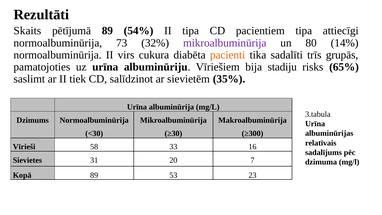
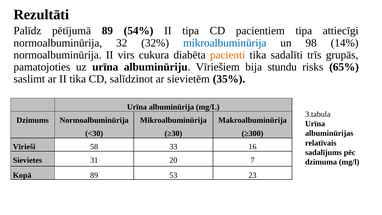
Skaits: Skaits -> Palīdz (27, 31)
73: 73 -> 32 (122, 43)
mikroalbuminūrija colour: purple -> blue (225, 43)
80: 80 -> 98 (311, 43)
stadiju: stadiju -> stundu (282, 67)
II tiek: tiek -> tika (78, 79)
